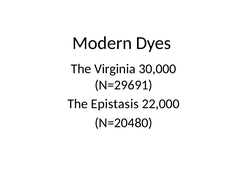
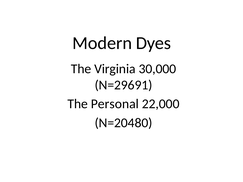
Epistasis: Epistasis -> Personal (115, 104)
